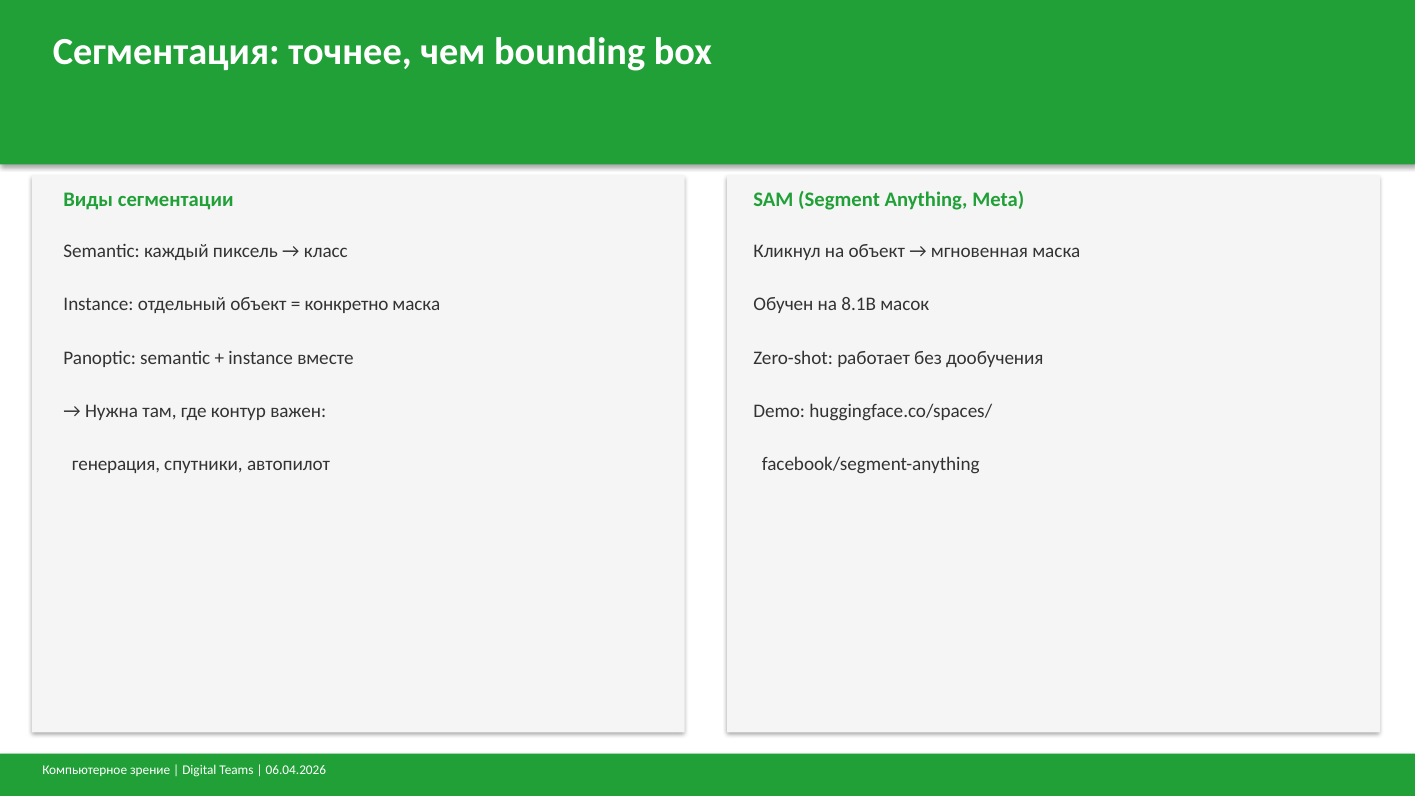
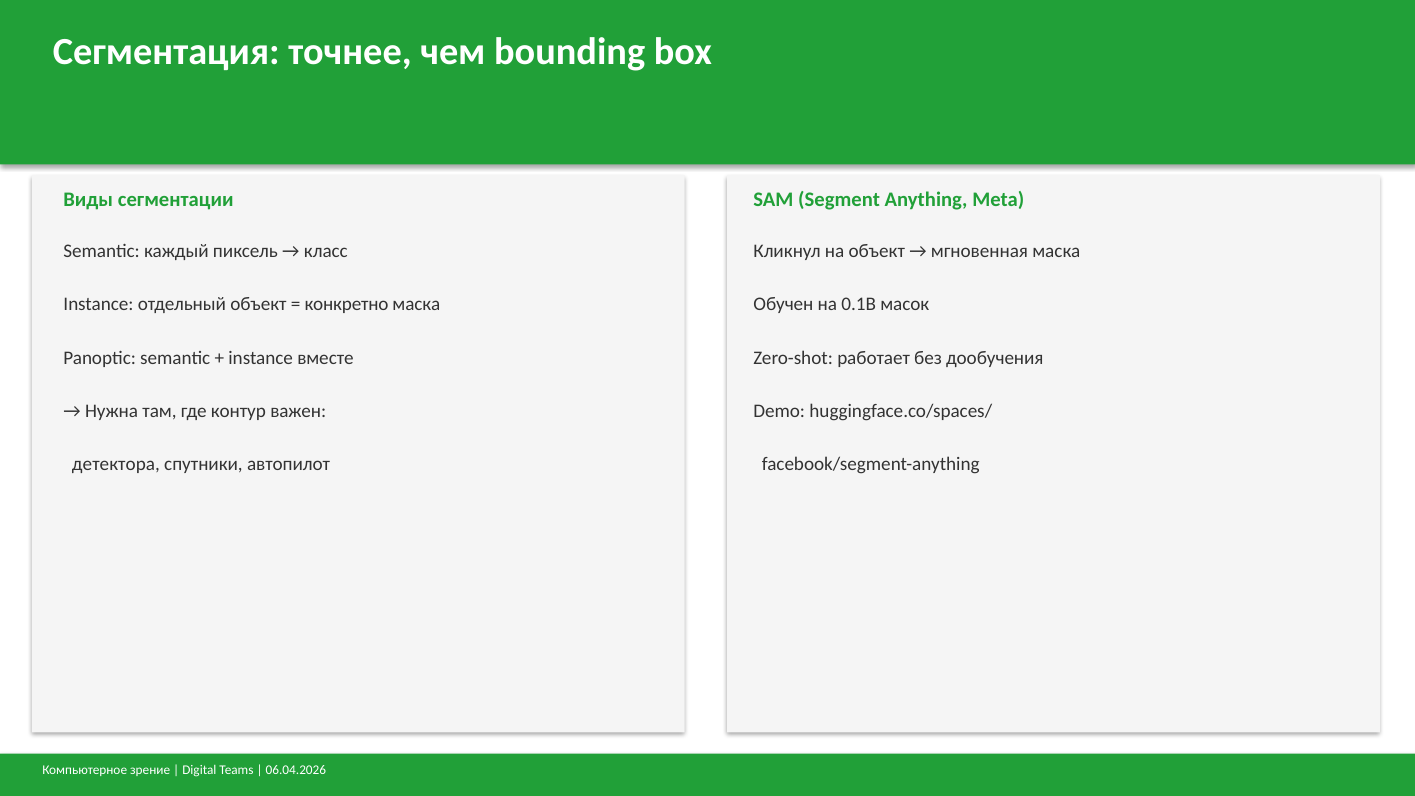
8.1B: 8.1B -> 0.1B (859, 305)
генерация: генерация -> детектора (116, 464)
